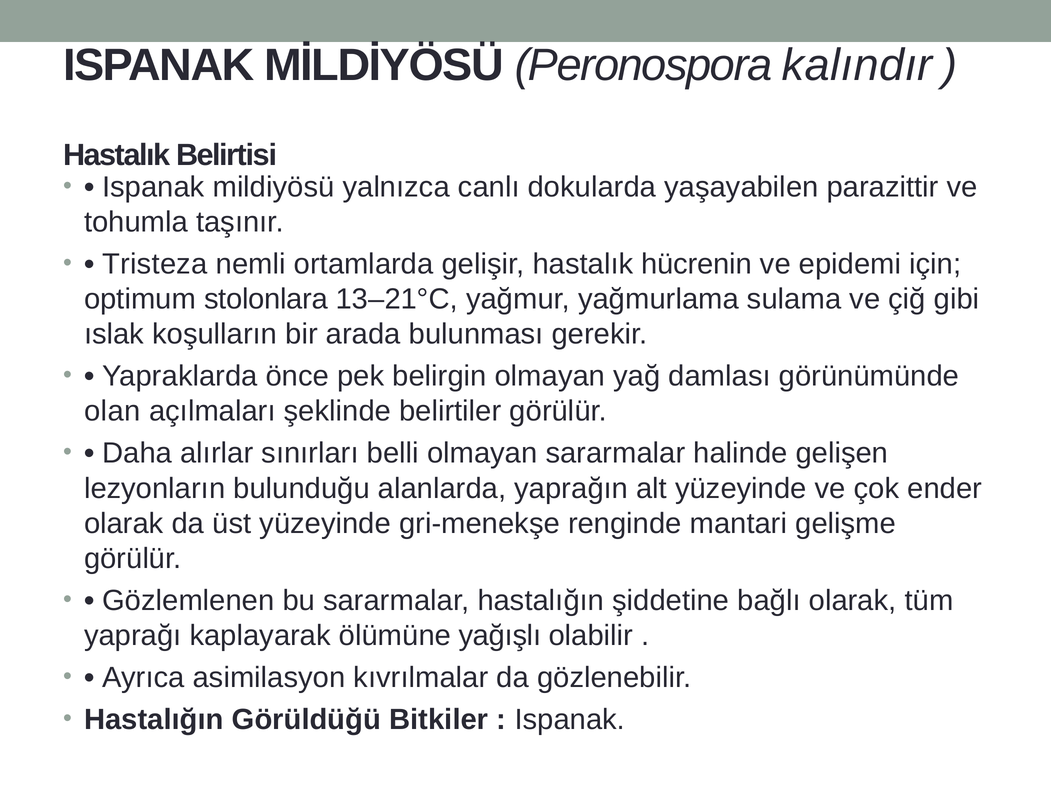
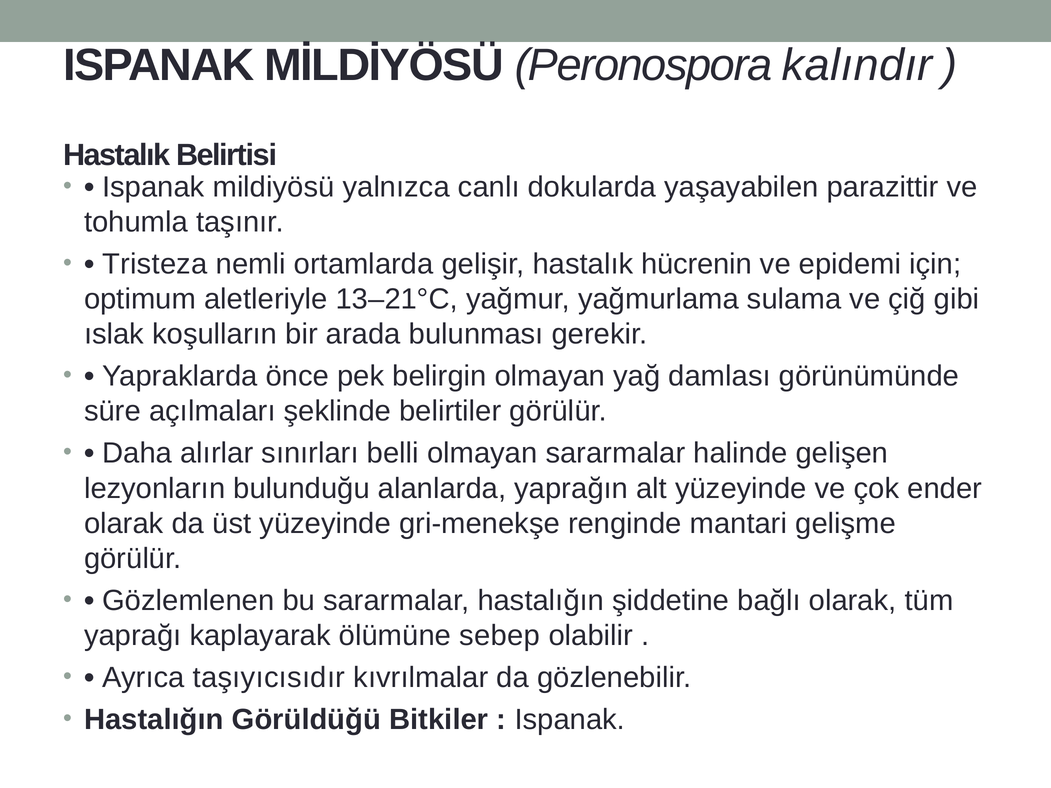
stolonlara: stolonlara -> aletleriyle (266, 299)
olan: olan -> süre (112, 411)
yağışlı: yağışlı -> sebep (500, 636)
asimilasyon: asimilasyon -> taşıyıcısıdır (269, 678)
